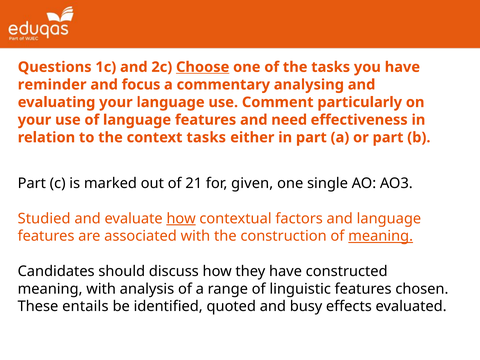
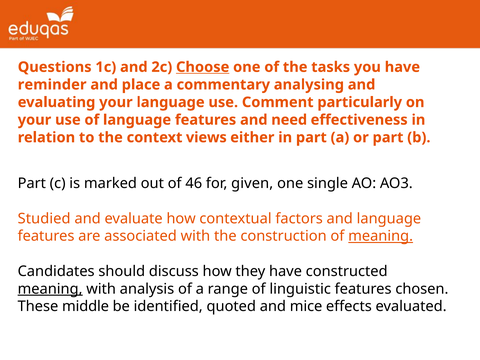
focus: focus -> place (141, 85)
context tasks: tasks -> views (206, 137)
21: 21 -> 46 (194, 183)
how underline: present -> none (181, 219)
meaning underline: none -> present (50, 289)
entails: entails -> middle (86, 306)
busy: busy -> mice (306, 306)
